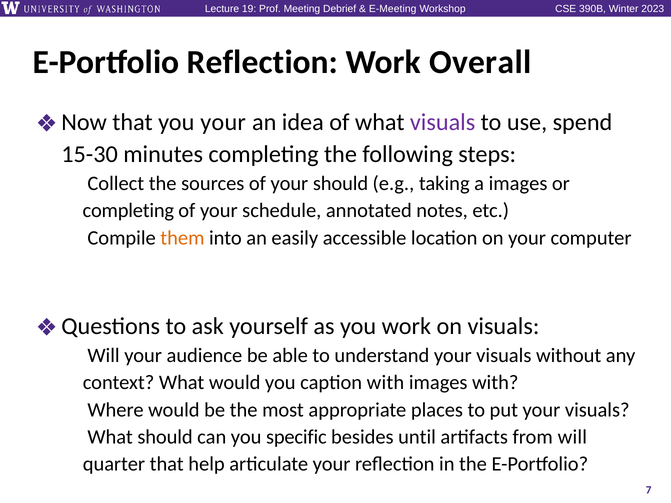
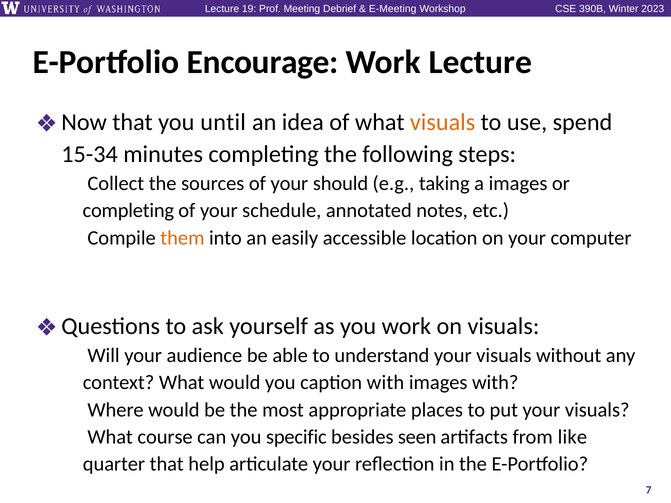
E-Portfolio Reflection: Reflection -> Encourage (263, 62)
Work Overall: Overall -> Lecture (480, 62)
you your: your -> until (223, 122)
visuals colour: purple -> orange (443, 122)
15-30: 15-30 -> 15-34 (90, 154)
should: should -> course (165, 437)
until: until -> seen (417, 437)
will: will -> like (572, 437)
